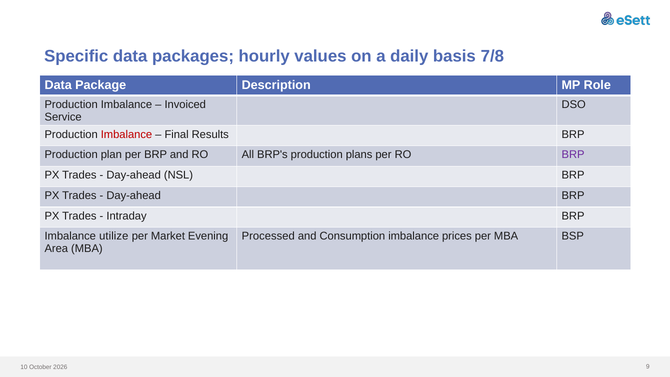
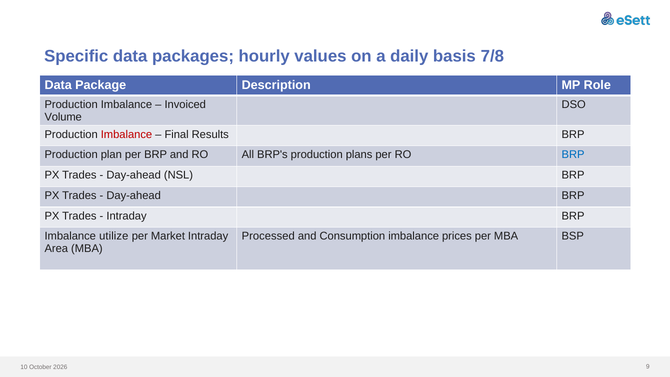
Service: Service -> Volume (63, 117)
BRP colour: purple -> blue (573, 155)
Market Evening: Evening -> Intraday (208, 236)
